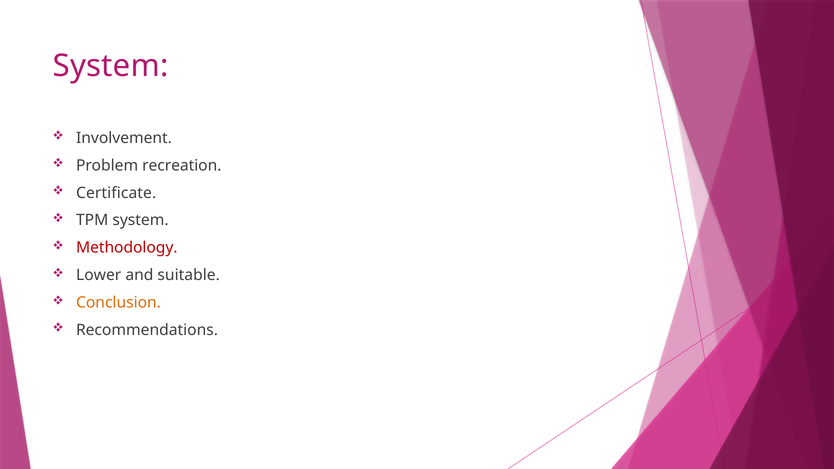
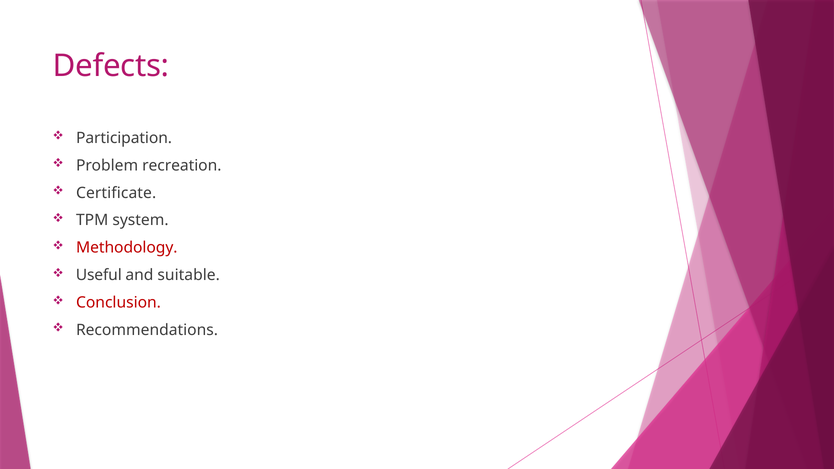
System: System -> Defects (111, 66)
Involvement: Involvement -> Participation (124, 138)
Lower: Lower -> Useful (99, 275)
Conclusion colour: orange -> red (118, 303)
